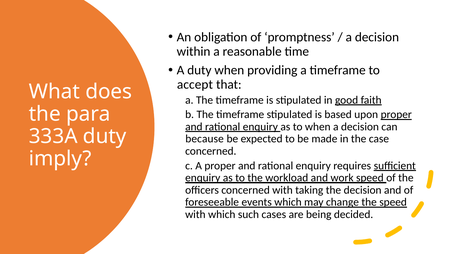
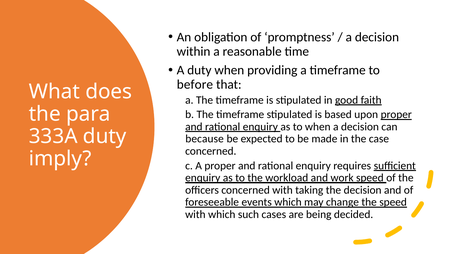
accept: accept -> before (195, 85)
